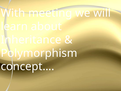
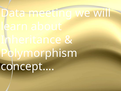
With: With -> Data (13, 13)
